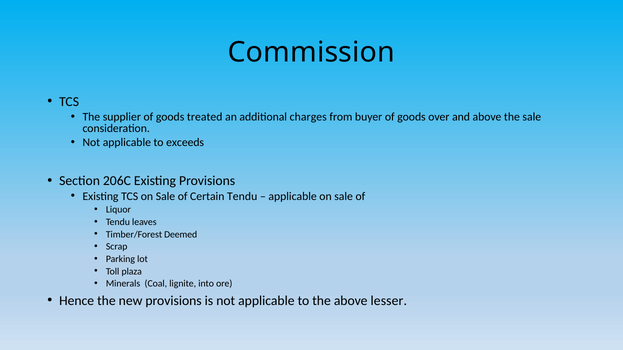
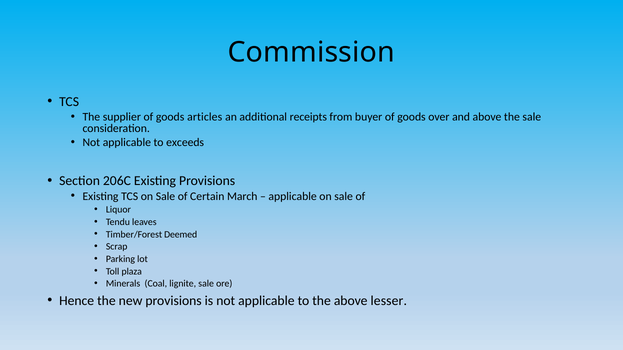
treated: treated -> articles (205, 117)
charges: charges -> receipts (308, 117)
Certain Tendu: Tendu -> March (242, 196)
lignite into: into -> sale (206, 284)
